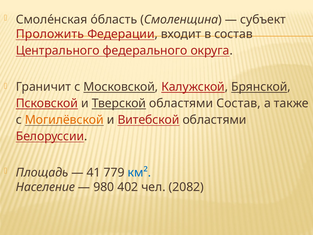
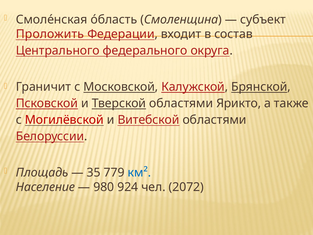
областями Состав: Состав -> Ярикто (239, 103)
Могилёвской colour: orange -> red (64, 120)
41: 41 -> 35 (94, 172)
402: 402 -> 924 (128, 187)
2082: 2082 -> 2072 (186, 187)
